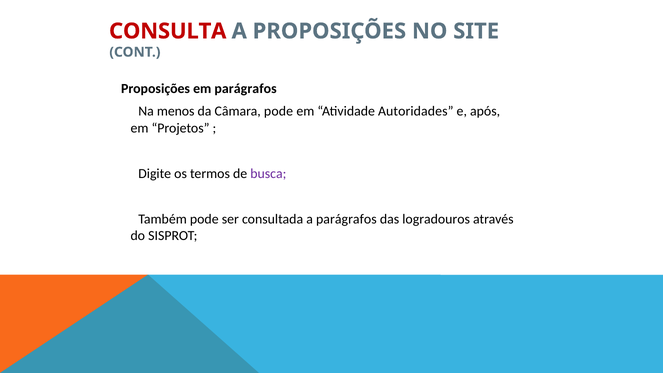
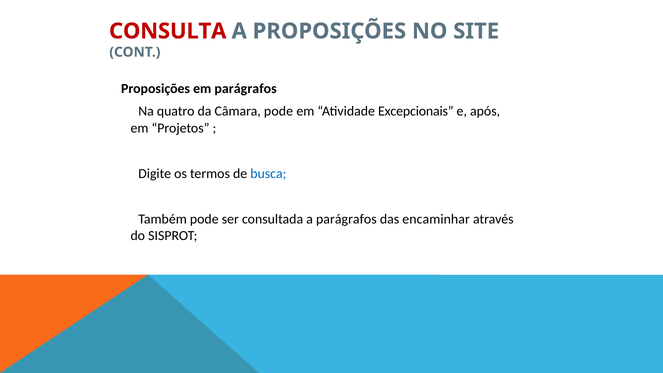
menos: menos -> quatro (176, 111)
Autoridades: Autoridades -> Excepcionais (416, 111)
busca colour: purple -> blue (268, 174)
logradouros: logradouros -> encaminhar (436, 219)
